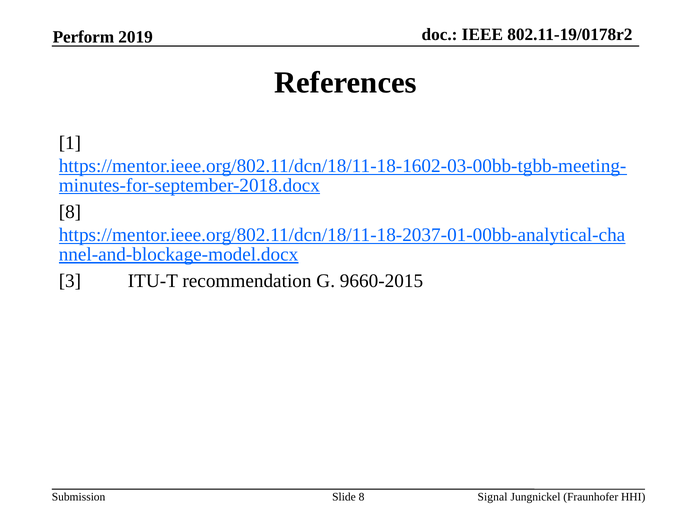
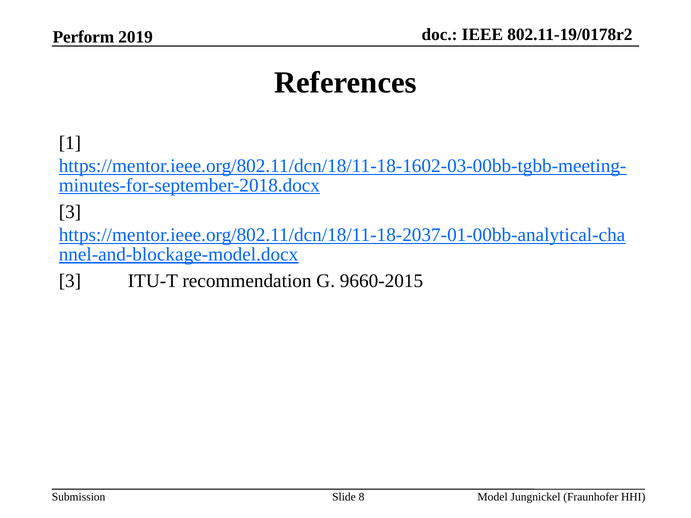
8: 8 -> 3 (70, 212)
Signal: Signal -> Model (493, 497)
